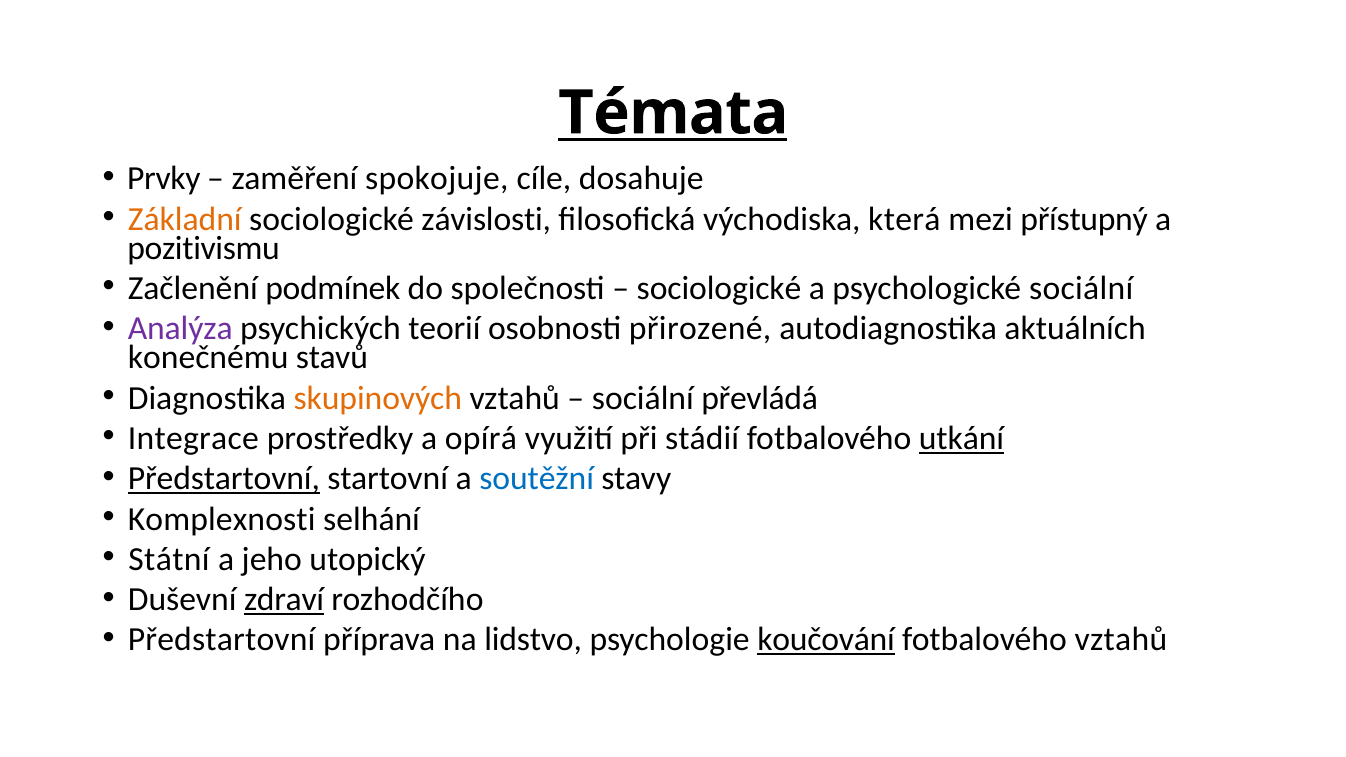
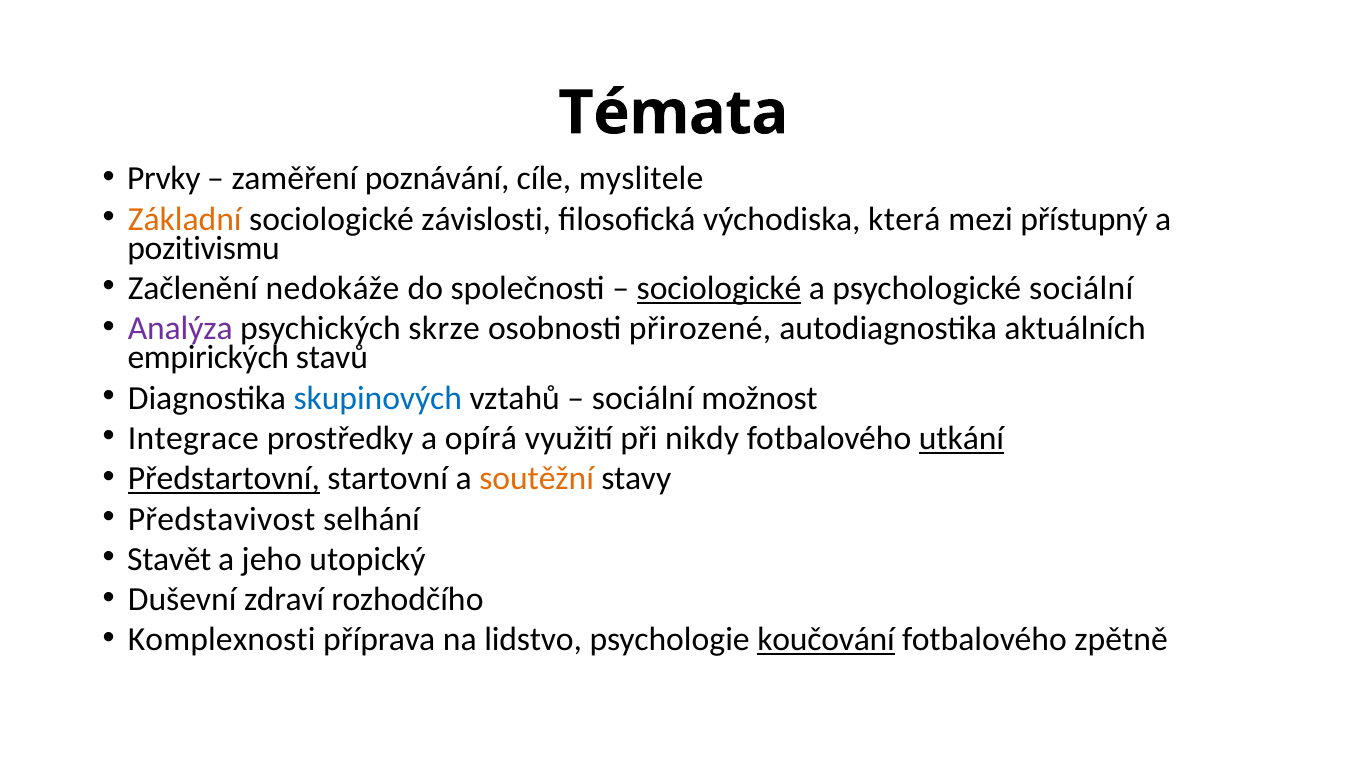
Témata underline: present -> none (673, 113)
spokojuje: spokojuje -> poznávání (437, 179)
dosahuje: dosahuje -> myslitele (641, 179)
podmínek: podmínek -> nedokáže (333, 288)
sociologické underline: none -> present (719, 288)
teorií: teorií -> skrze (444, 329)
konečnému: konečnému -> empirických (208, 358)
skupinových colour: orange -> blue (378, 398)
převládá: převládá -> možnost (760, 398)
stádií: stádií -> nikdy (702, 438)
soutěžní colour: blue -> orange (537, 479)
Komplexnosti: Komplexnosti -> Představivost (222, 519)
Státní: Státní -> Stavět (169, 559)
zdraví underline: present -> none (284, 600)
Předstartovní: Předstartovní -> Komplexnosti (222, 640)
fotbalového vztahů: vztahů -> zpětně (1121, 640)
